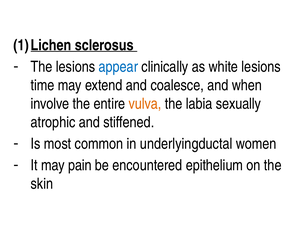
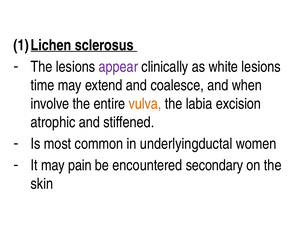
appear colour: blue -> purple (118, 67)
sexually: sexually -> excision (238, 104)
epithelium: epithelium -> secondary (214, 165)
